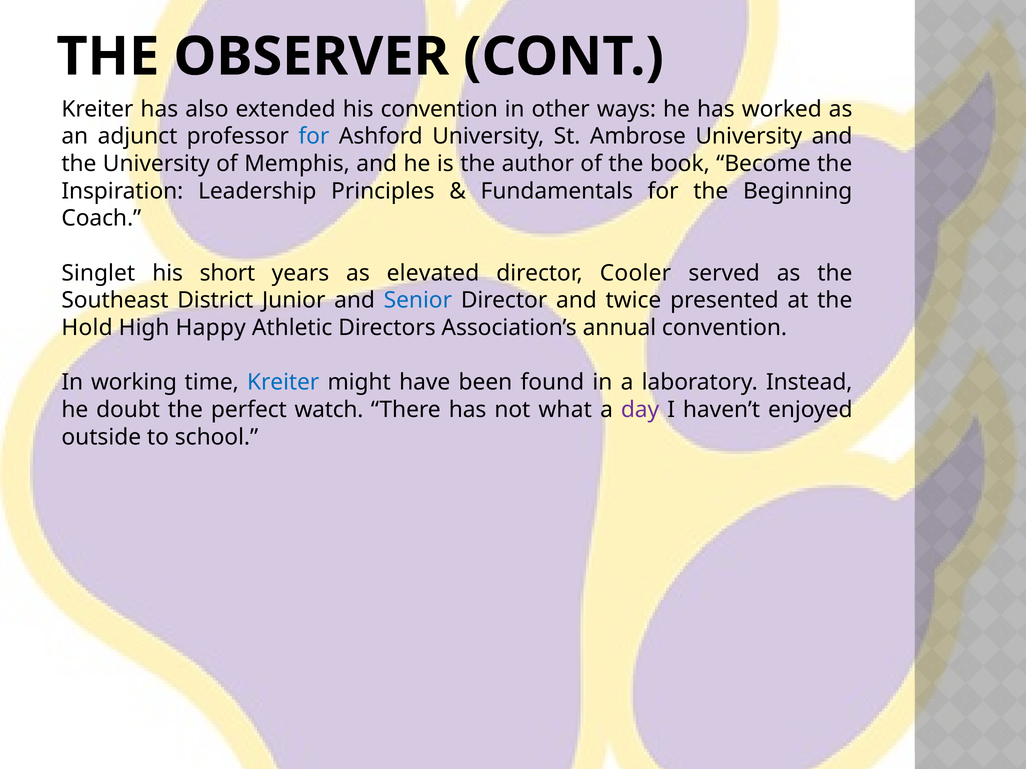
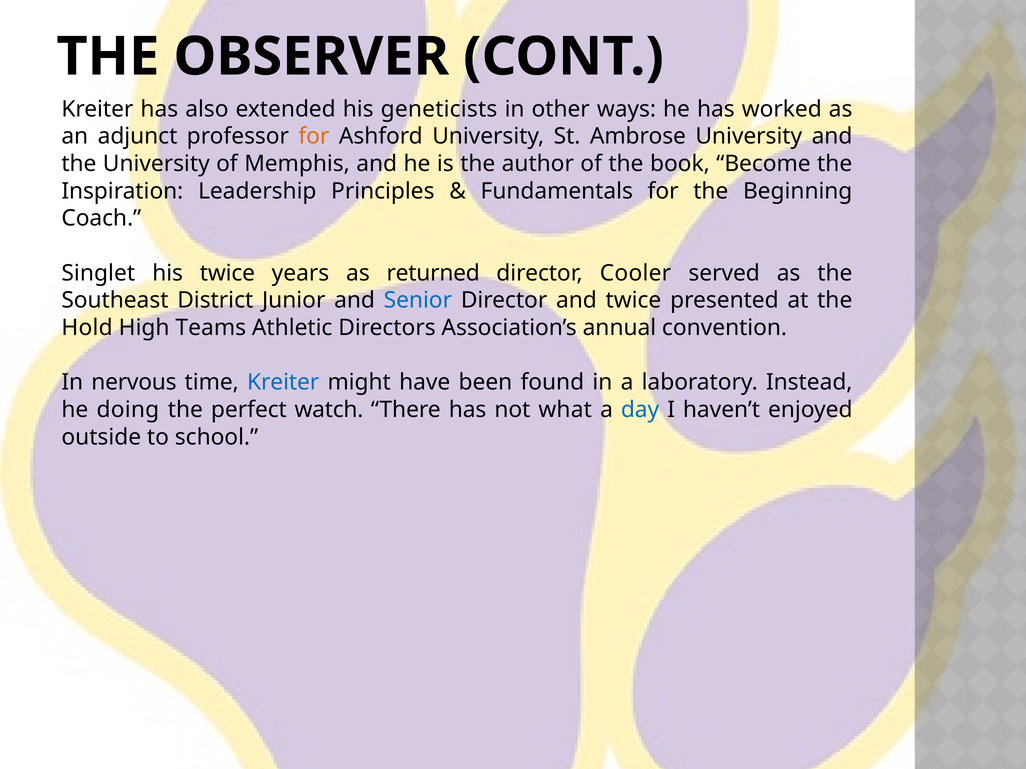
his convention: convention -> geneticists (439, 109)
for colour: blue -> orange (314, 137)
his short: short -> twice (227, 273)
elevated: elevated -> returned (433, 273)
Happy: Happy -> Teams (211, 328)
working: working -> nervous (134, 383)
doubt: doubt -> doing (128, 410)
day colour: purple -> blue (640, 410)
